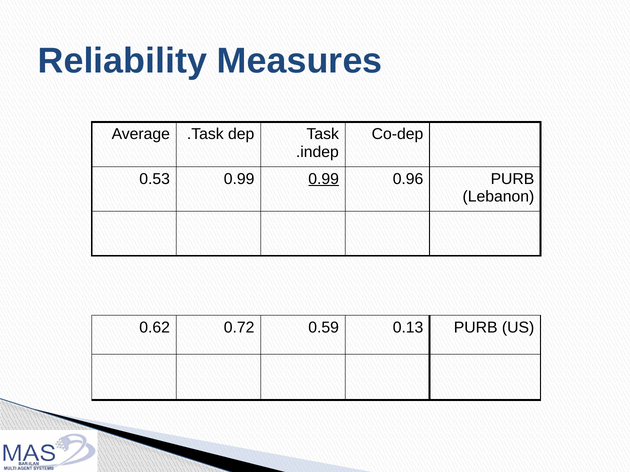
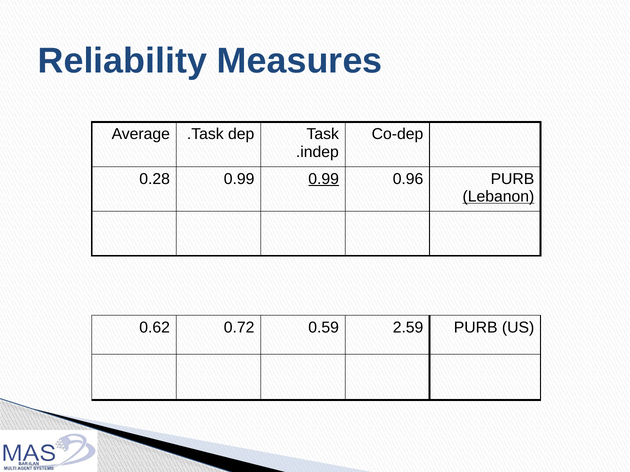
0.53: 0.53 -> 0.28 (155, 179)
Lebanon underline: none -> present (498, 197)
0.13: 0.13 -> 2.59 (408, 328)
